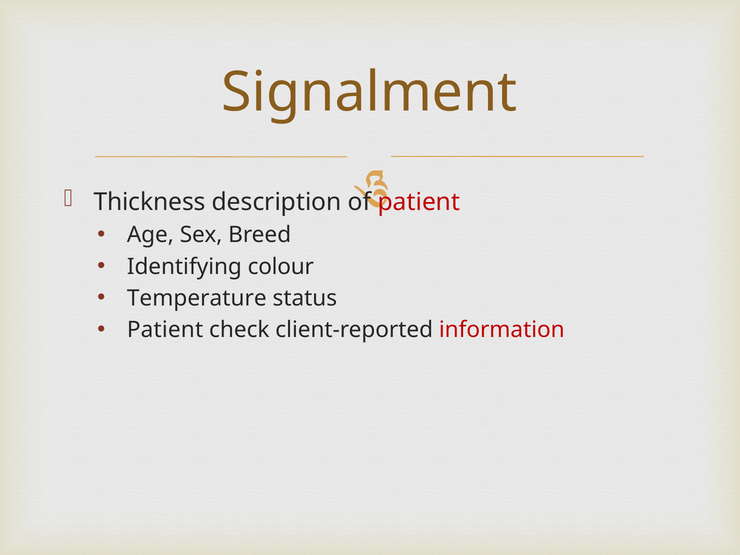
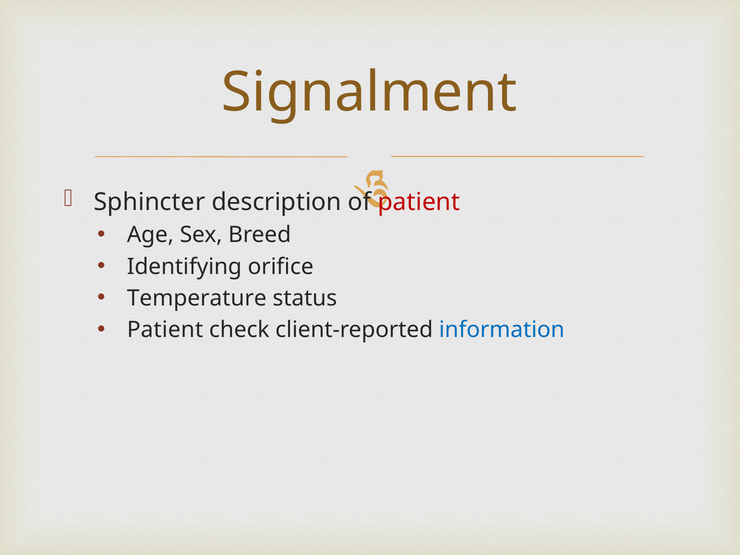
Thickness: Thickness -> Sphincter (149, 202)
colour: colour -> orifice (281, 267)
information colour: red -> blue (502, 330)
